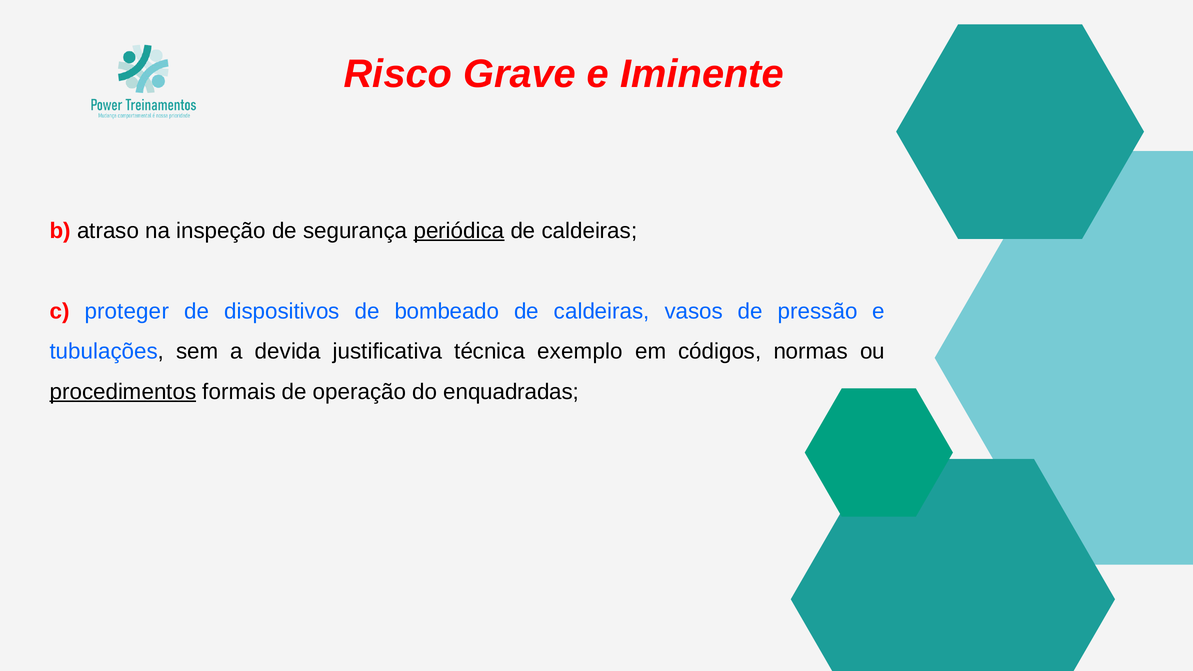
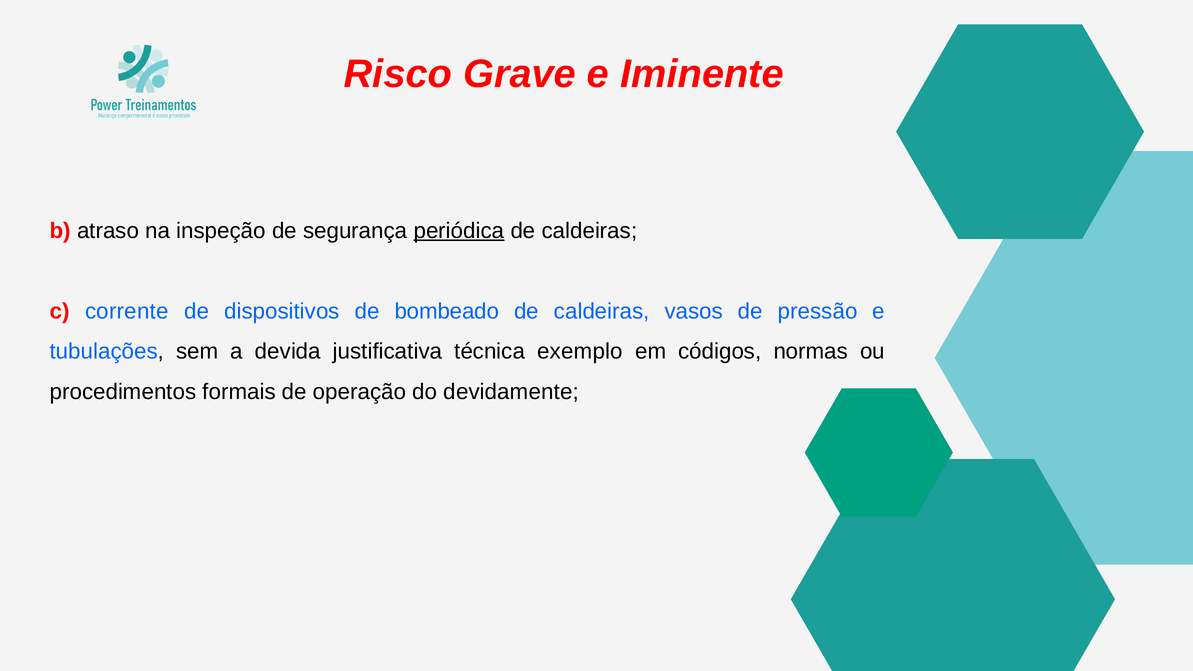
proteger: proteger -> corrente (127, 311)
procedimentos underline: present -> none (123, 392)
enquadradas: enquadradas -> devidamente (511, 392)
